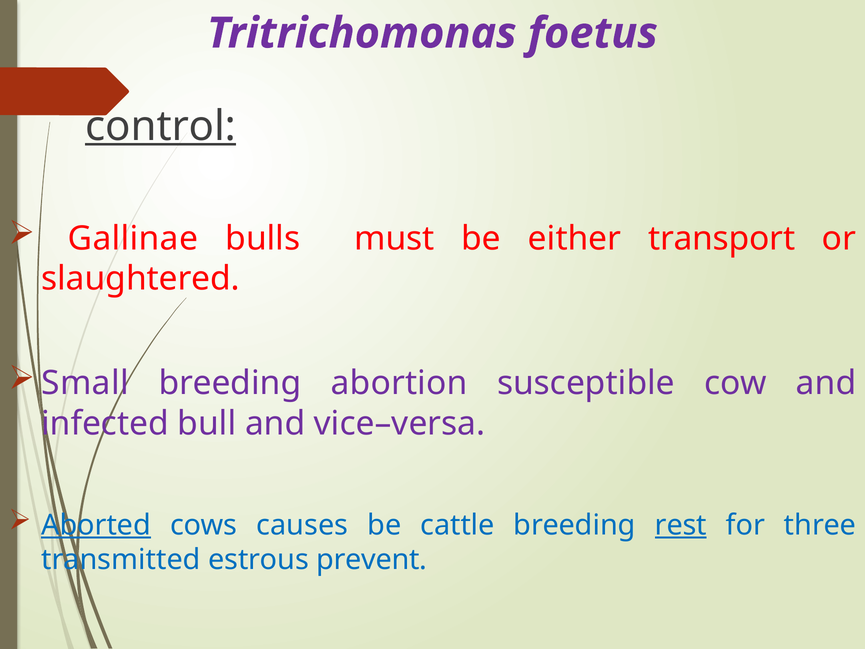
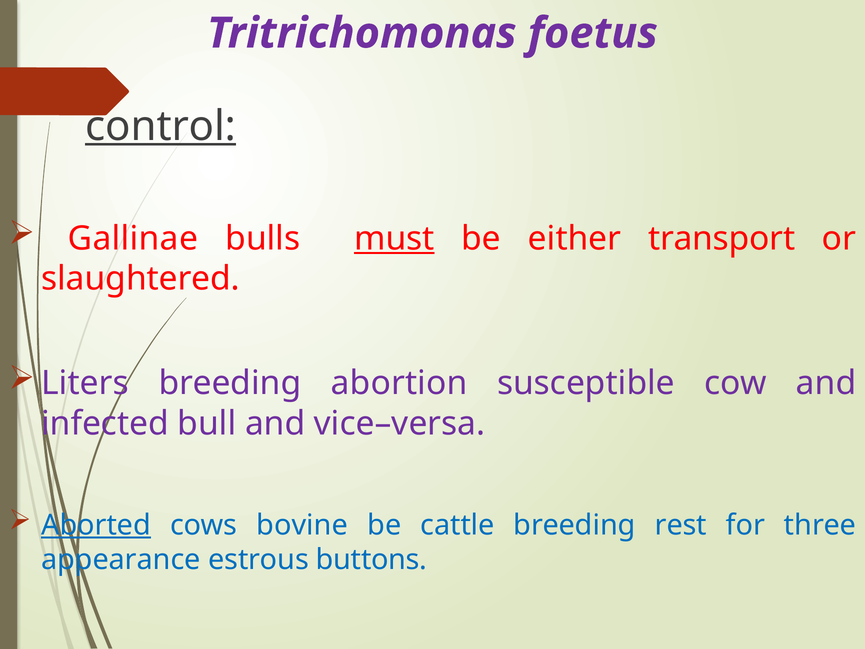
must underline: none -> present (394, 238)
Small: Small -> Liters (85, 383)
causes: causes -> bovine (302, 525)
rest underline: present -> none (681, 525)
transmitted: transmitted -> appearance (121, 560)
prevent: prevent -> buttons (372, 560)
